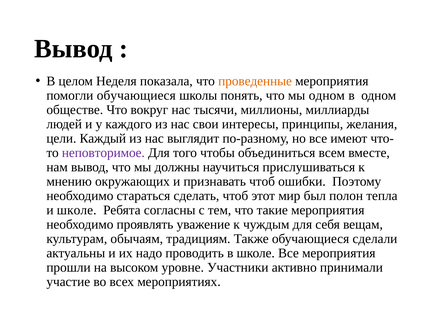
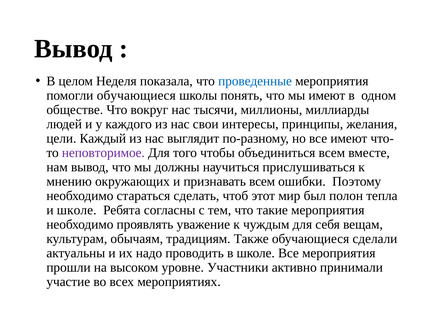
проведенные colour: orange -> blue (255, 81)
мы одном: одном -> имеют (327, 95)
признавать чтоб: чтоб -> всем (262, 181)
